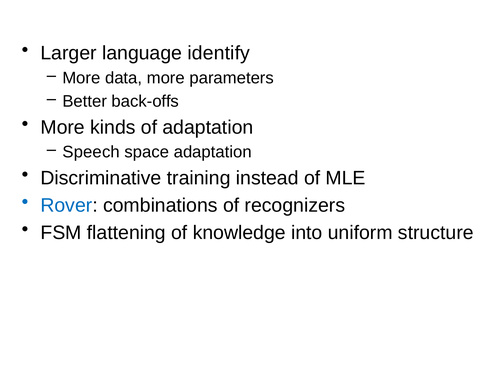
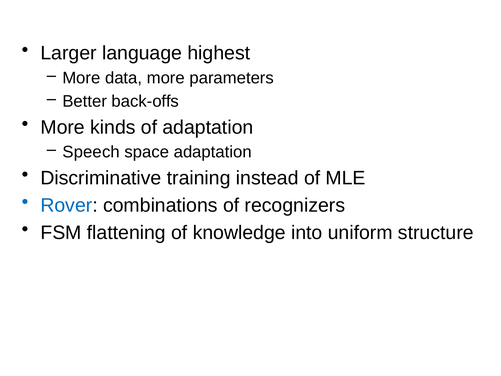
identify: identify -> highest (219, 53)
